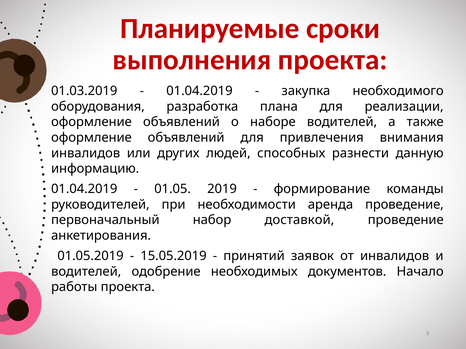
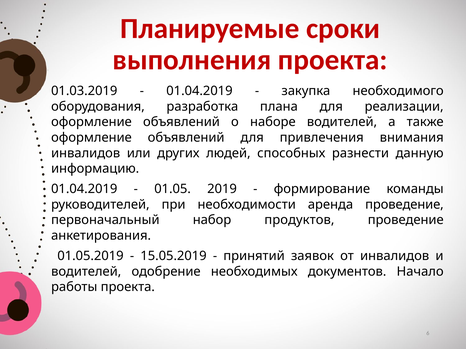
доставкой: доставкой -> продуктов (299, 220)
